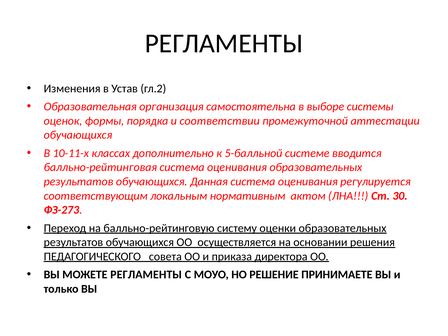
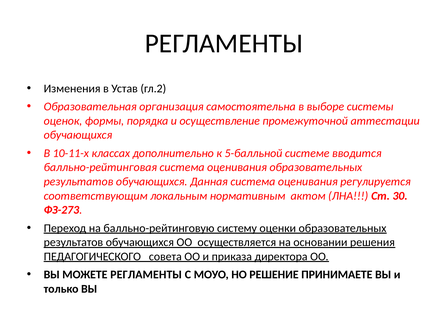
соответствии: соответствии -> осуществление (220, 121)
